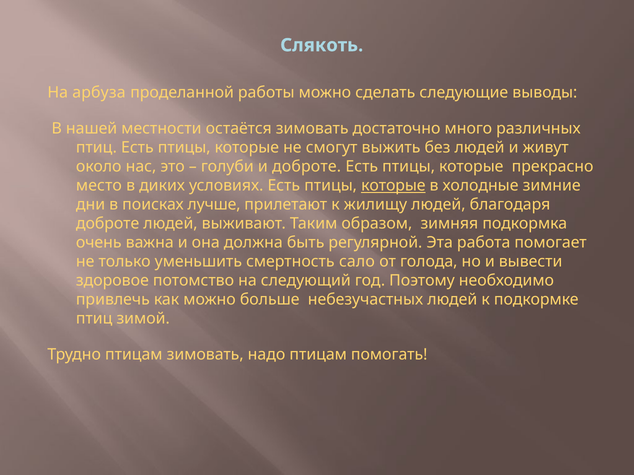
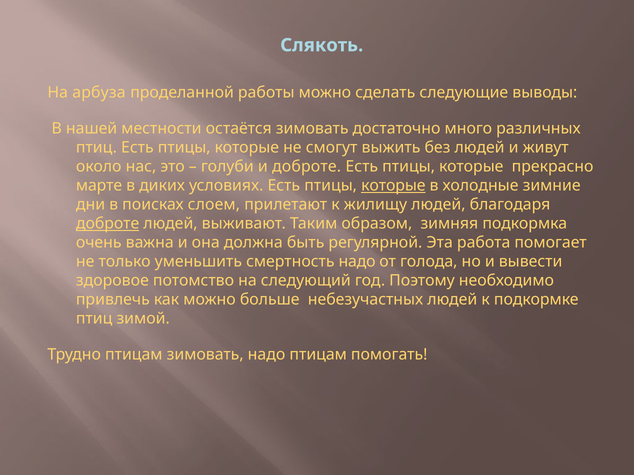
место: место -> марте (99, 186)
лучше: лучше -> слоем (214, 205)
доброте underline: none -> present (108, 224)
смертность сало: сало -> надо (357, 262)
